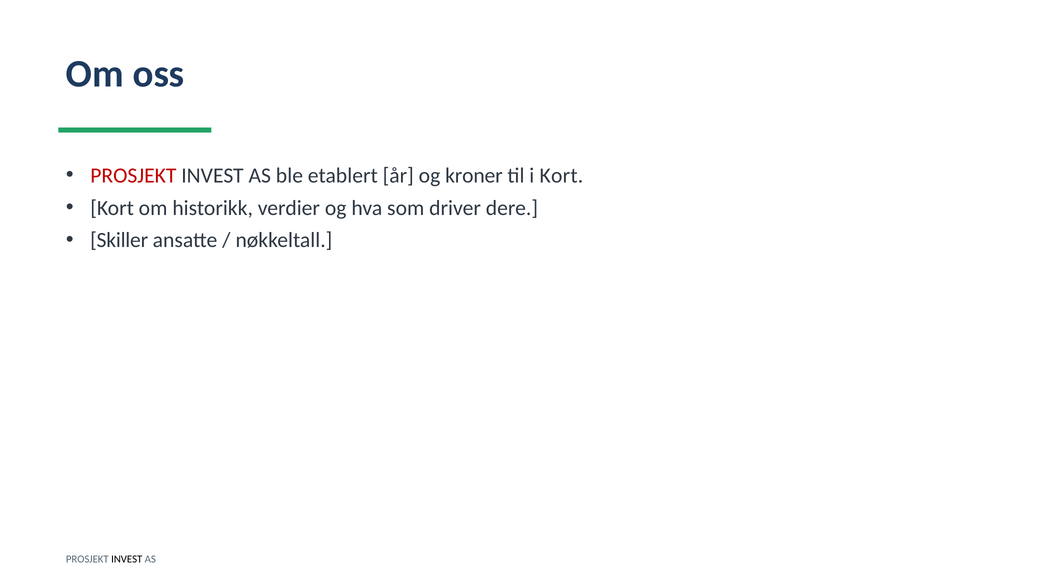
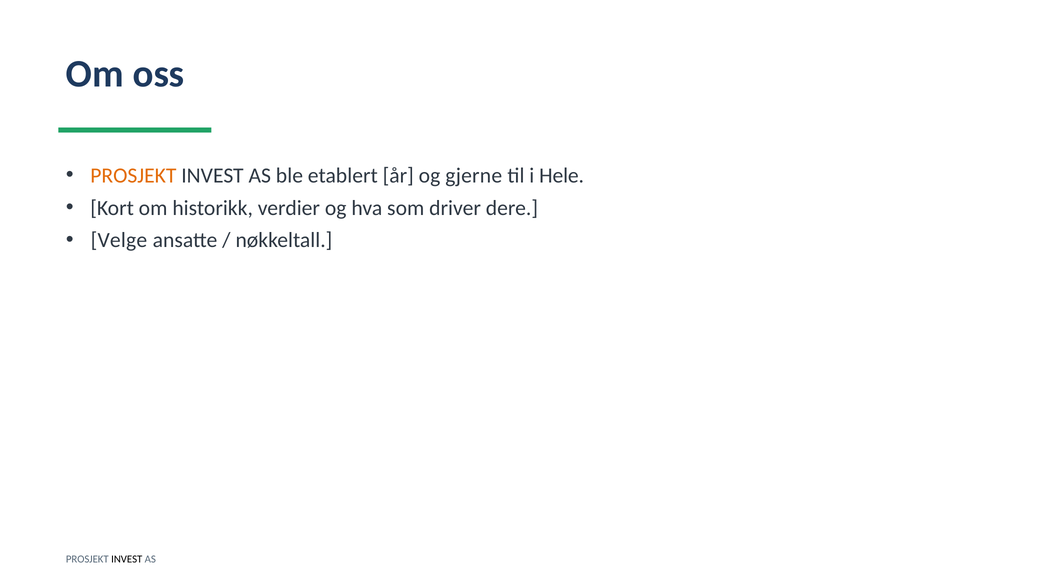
PROSJEKT colour: red -> orange (133, 176)
kroner: kroner -> gjerne (474, 176)
i Kort: Kort -> Hele (562, 176)
Skiller: Skiller -> Velge (119, 240)
